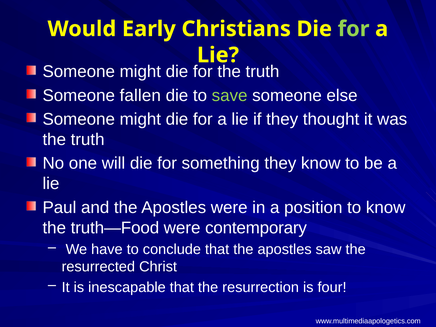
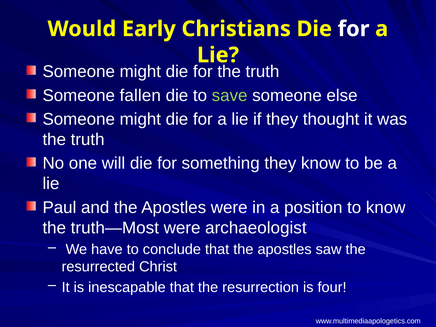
for colour: light green -> white (354, 29)
truth—Food: truth—Food -> truth—Most (115, 228)
contemporary: contemporary -> archaeologist (256, 228)
